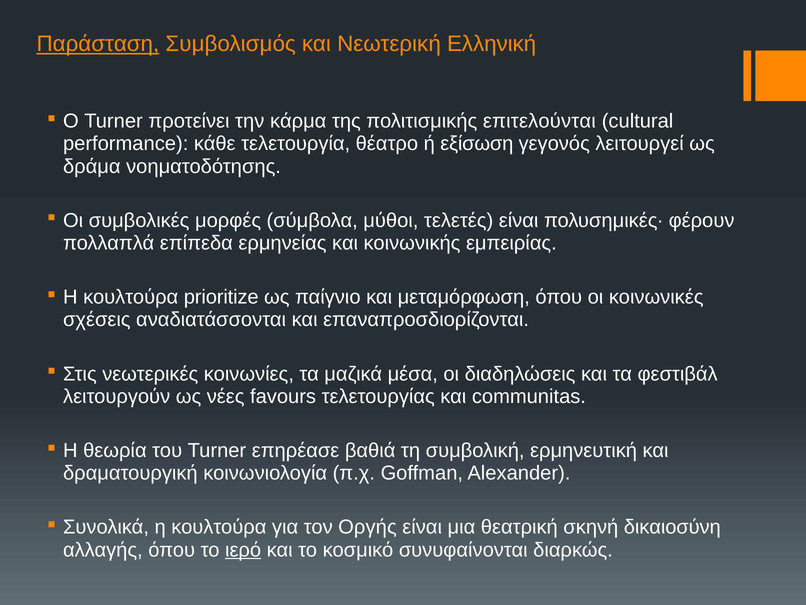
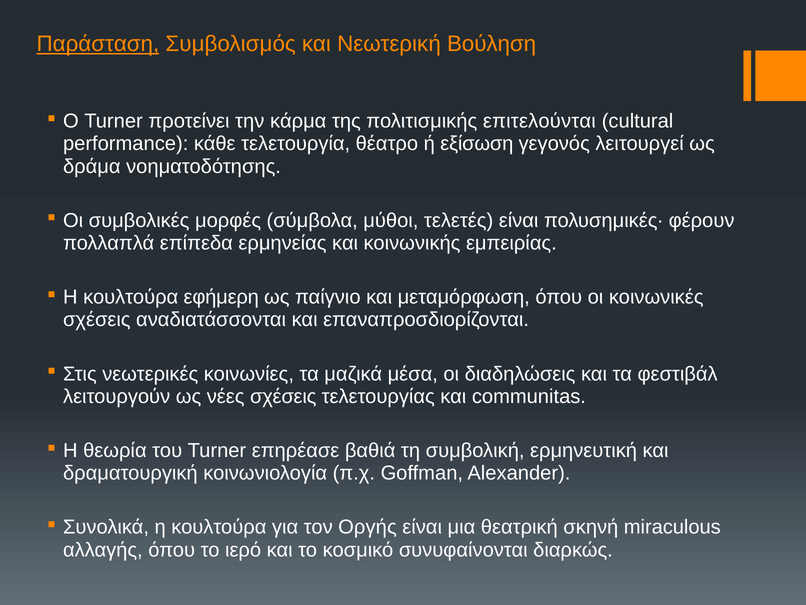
Ελληνική: Ελληνική -> Βούληση (492, 44)
prioritize: prioritize -> εφήμερη (221, 297)
νέες favours: favours -> σχέσεις (283, 396)
δικαιοσύνη: δικαιοσύνη -> miraculous (672, 527)
ιερό underline: present -> none (243, 549)
